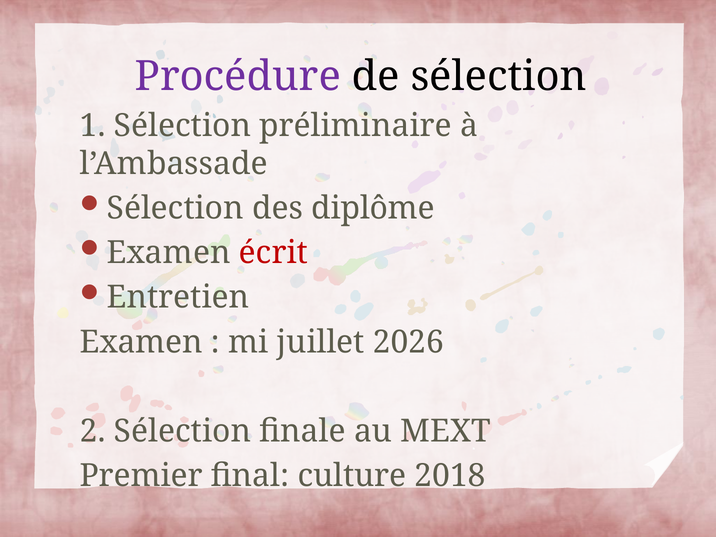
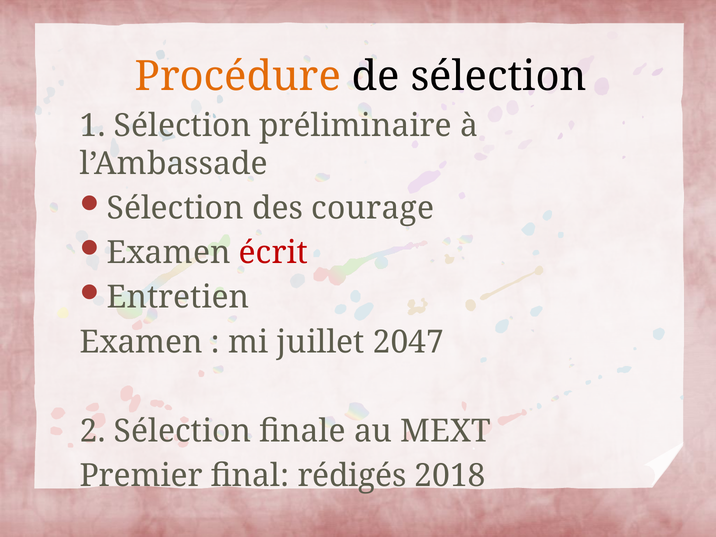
Procédure colour: purple -> orange (238, 76)
diplôme: diplôme -> courage (373, 208)
2026: 2026 -> 2047 (408, 342)
culture: culture -> rédigés (352, 476)
